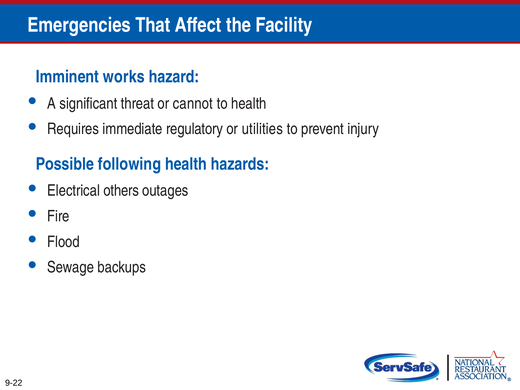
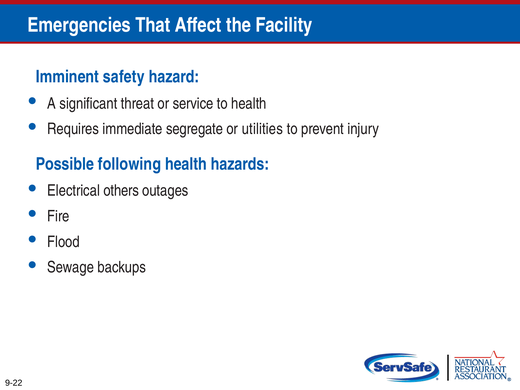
works: works -> safety (124, 77)
cannot: cannot -> service (193, 103)
regulatory: regulatory -> segregate (195, 129)
